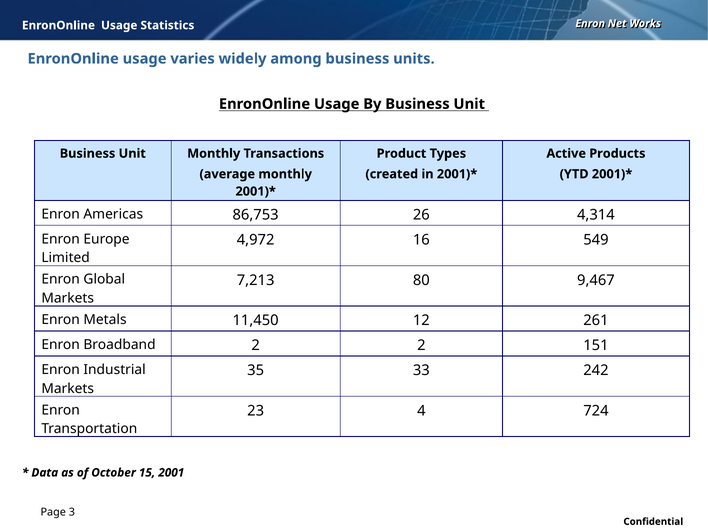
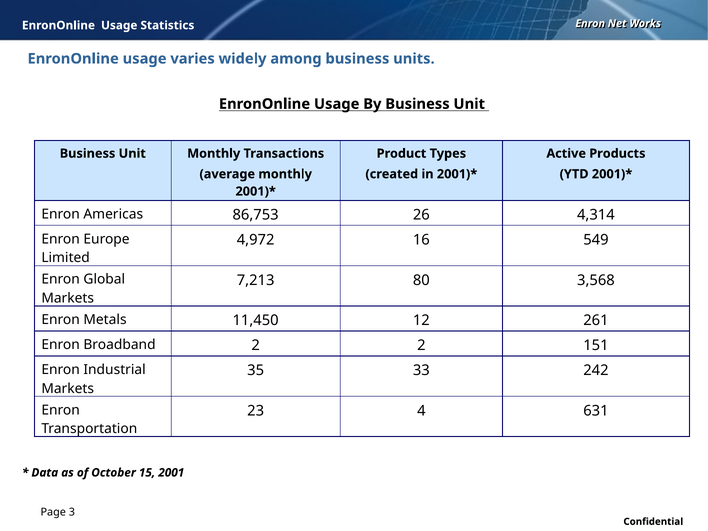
9,467: 9,467 -> 3,568 (596, 280)
724: 724 -> 631 (596, 411)
